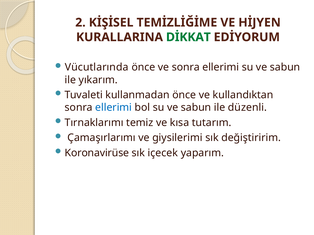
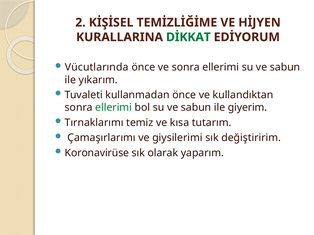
ellerimi colour: blue -> green (114, 108)
düzenli: düzenli -> giyerim (248, 108)
içecek: içecek -> olarak (163, 153)
